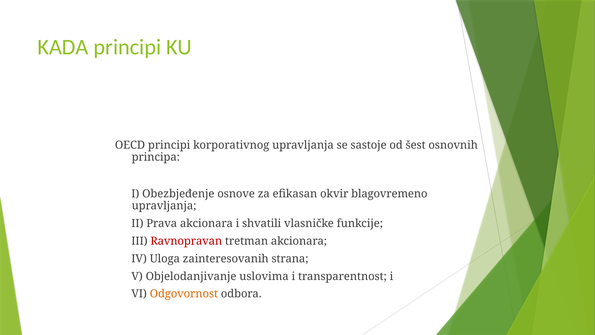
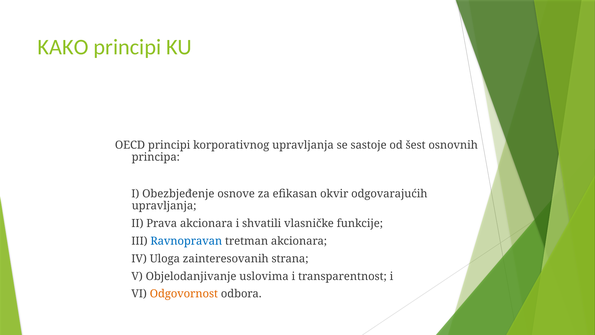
KADA: KADA -> KAKO (63, 47)
blagovremeno: blagovremeno -> odgovarajućih (389, 194)
Ravnopravan colour: red -> blue (186, 241)
